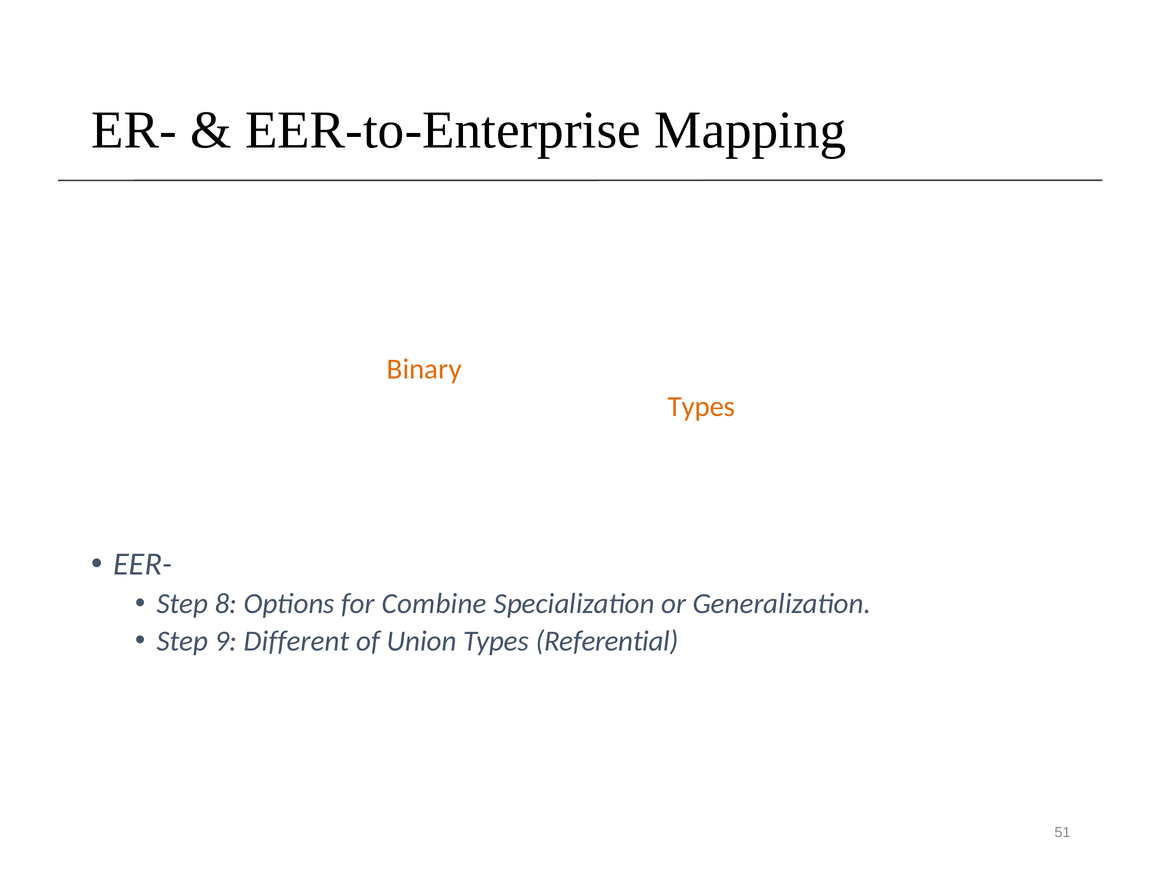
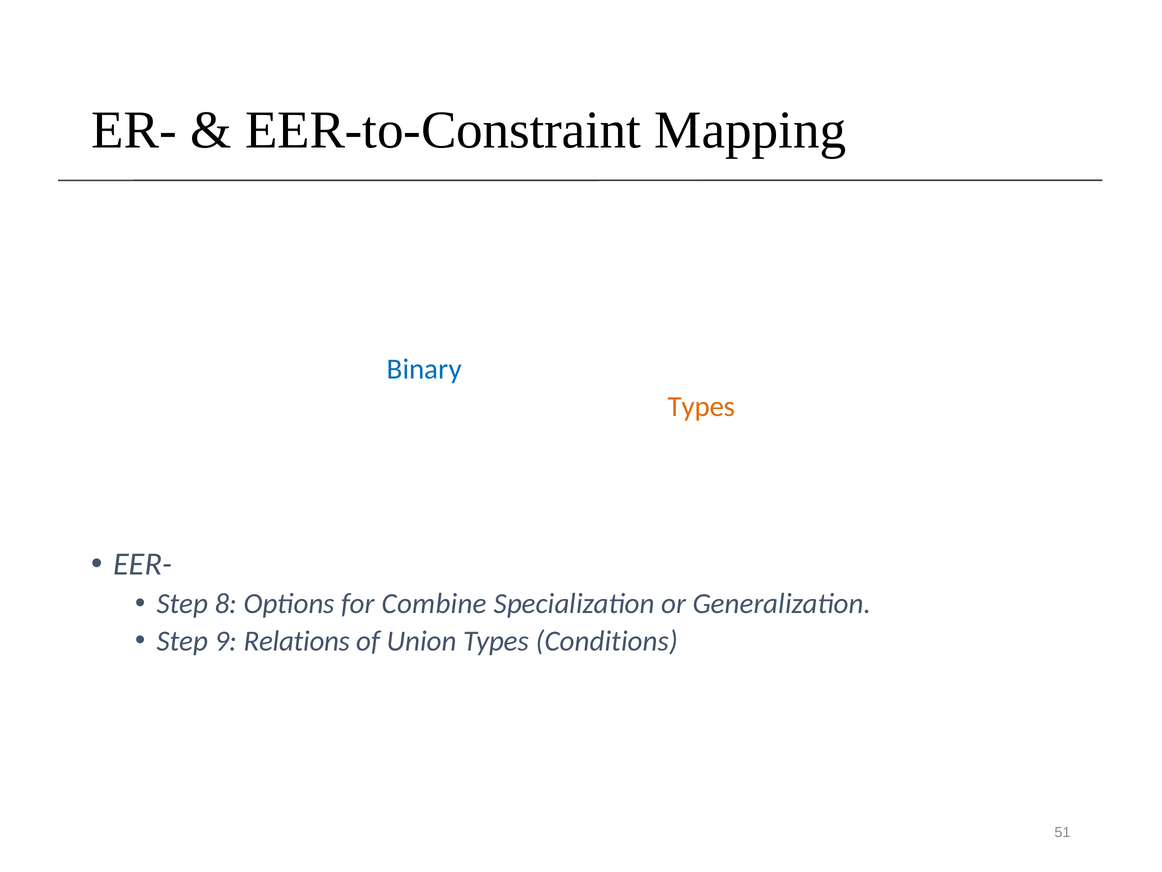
EER-to-Enterprise: EER-to-Enterprise -> EER-to-Constraint (443, 130)
Binary colour: orange -> blue (424, 369)
Different: Different -> Relations (297, 641)
Referential: Referential -> Conditions (607, 641)
